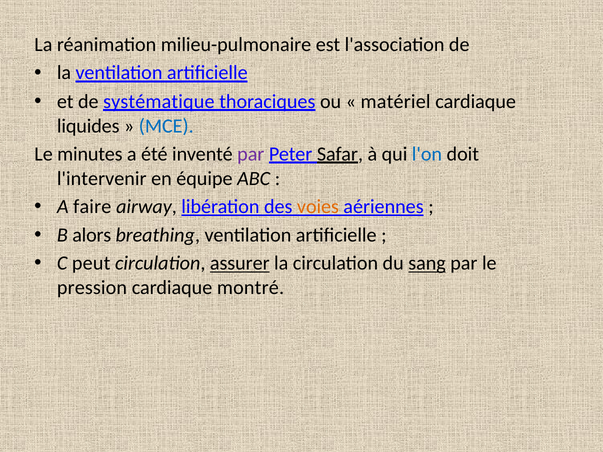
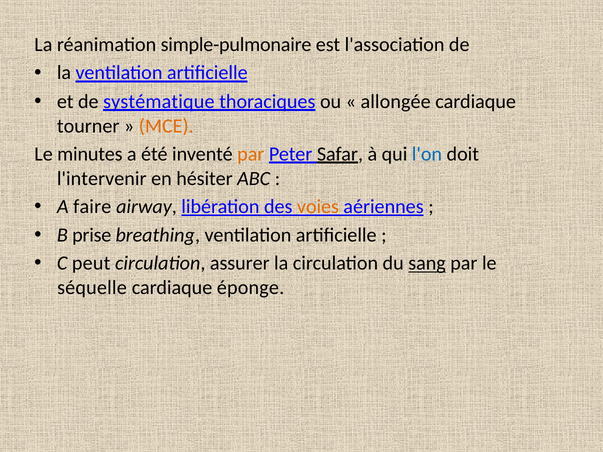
milieu-pulmonaire: milieu-pulmonaire -> simple-pulmonaire (236, 45)
matériel: matériel -> allongée (396, 101)
liquides: liquides -> tourner (88, 126)
MCE colour: blue -> orange (166, 126)
par colour: purple -> orange (251, 154)
équipe: équipe -> hésiter (204, 179)
alors: alors -> prise (92, 235)
assurer underline: present -> none (240, 263)
pression: pression -> séquelle (92, 288)
montré: montré -> éponge (251, 288)
